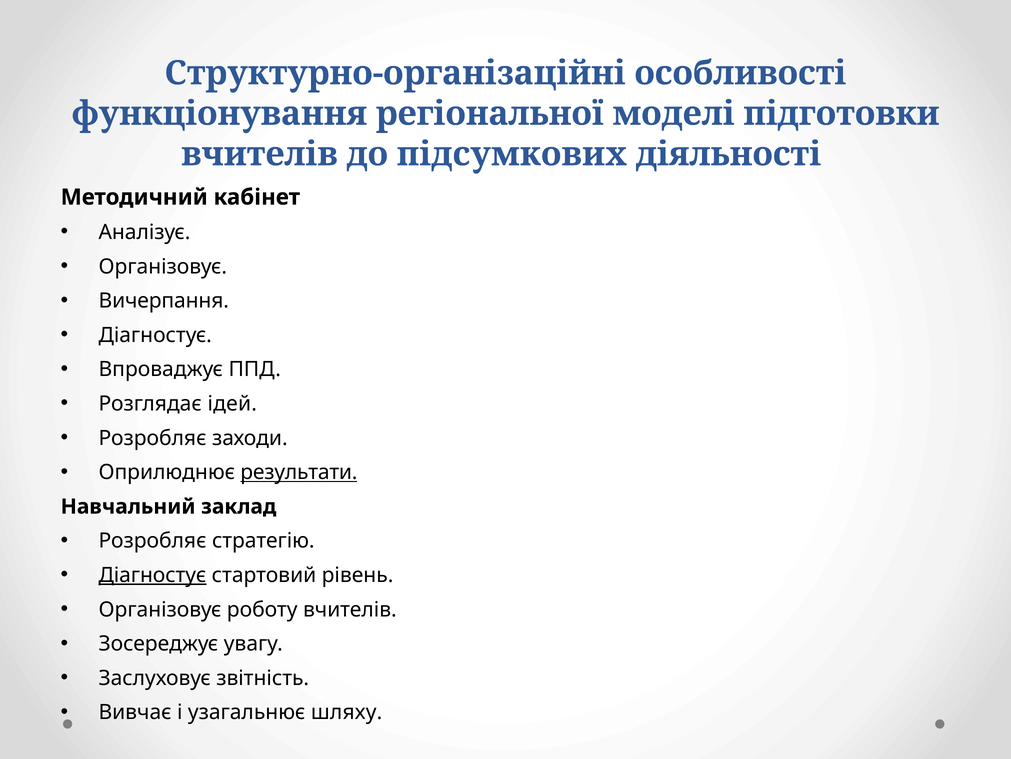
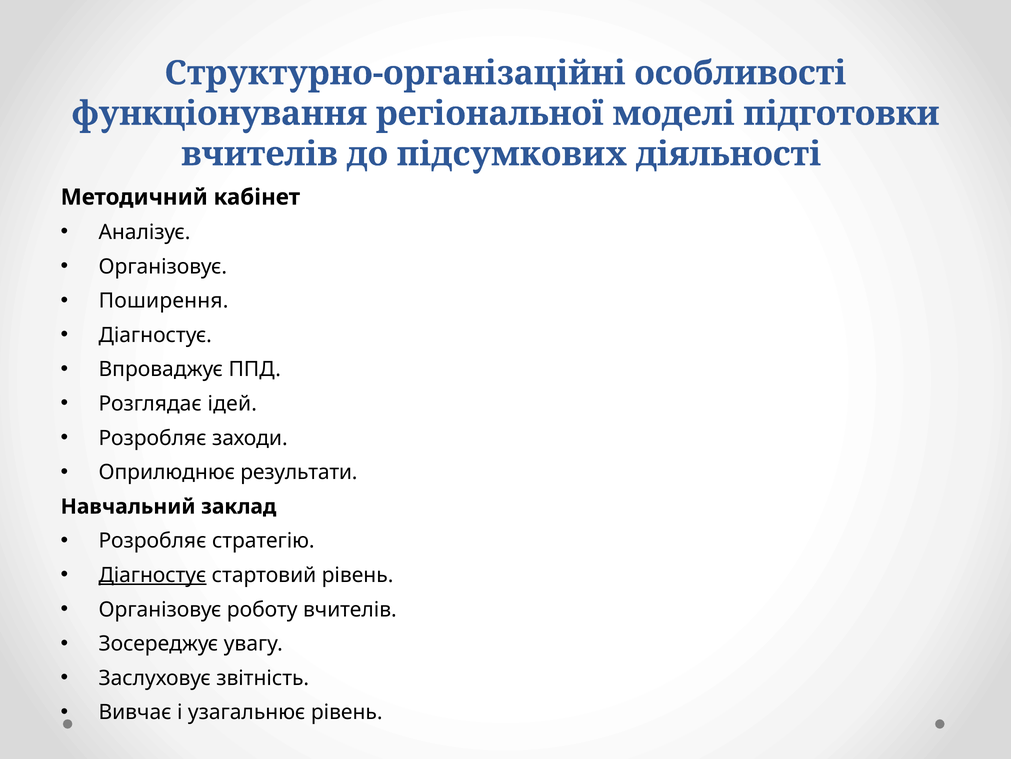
Вичерпання: Вичерпання -> Поширення (164, 301)
результати underline: present -> none (299, 472)
узагальнює шляху: шляху -> рівень (347, 712)
